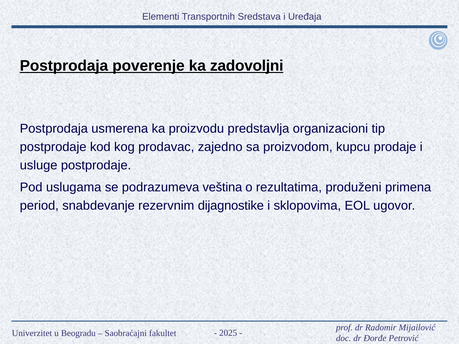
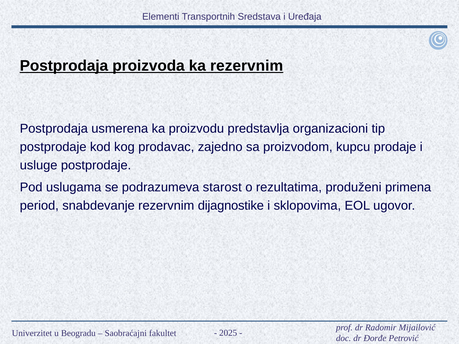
poverenje: poverenje -> proizvoda (149, 66)
ka zadovoljni: zadovoljni -> rezervnim (247, 66)
veština: veština -> starost (222, 188)
